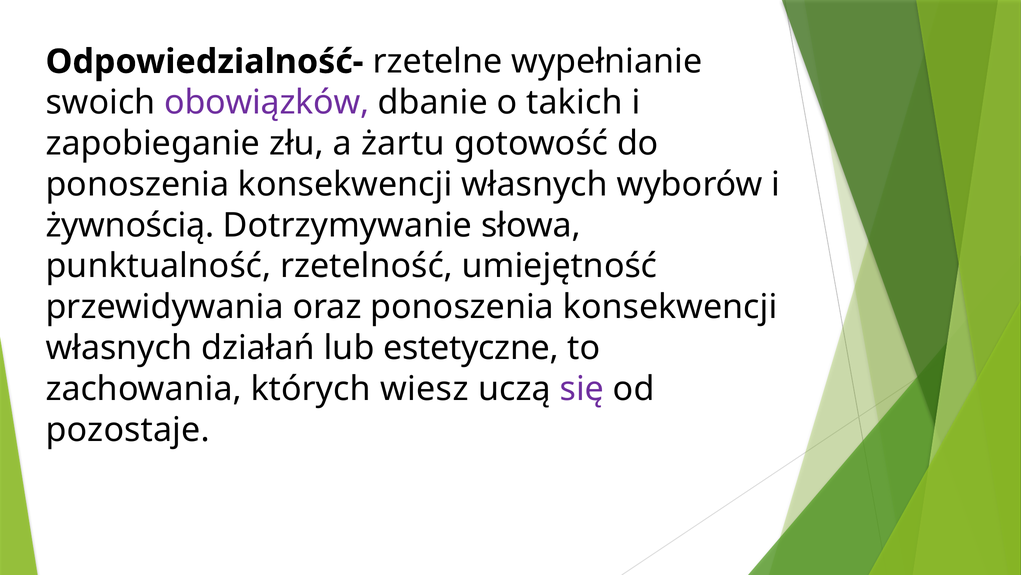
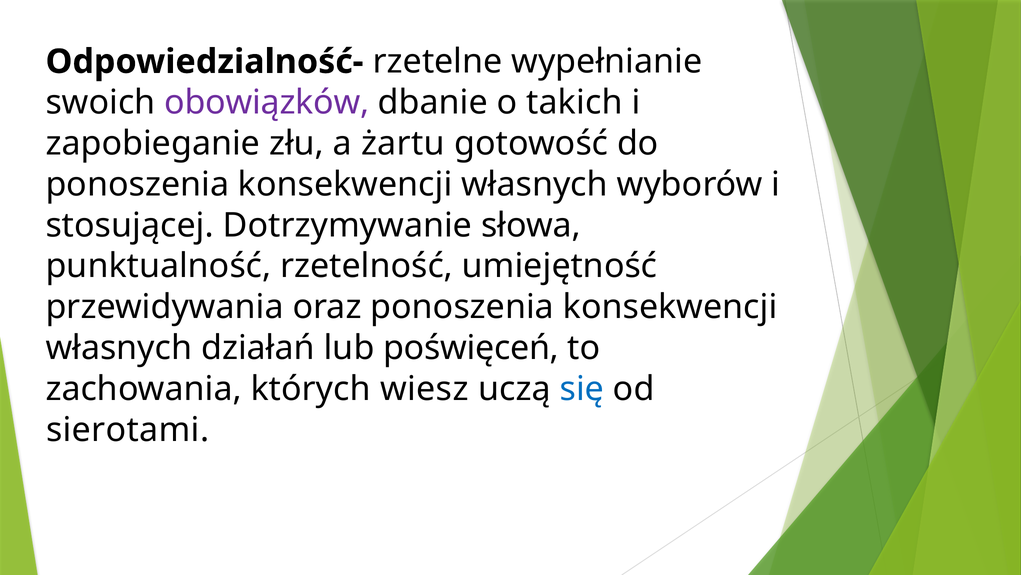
żywnością: żywnością -> stosującej (130, 225)
estetyczne: estetyczne -> poświęceń (471, 348)
się colour: purple -> blue (582, 388)
pozostaje: pozostaje -> sierotami (128, 429)
